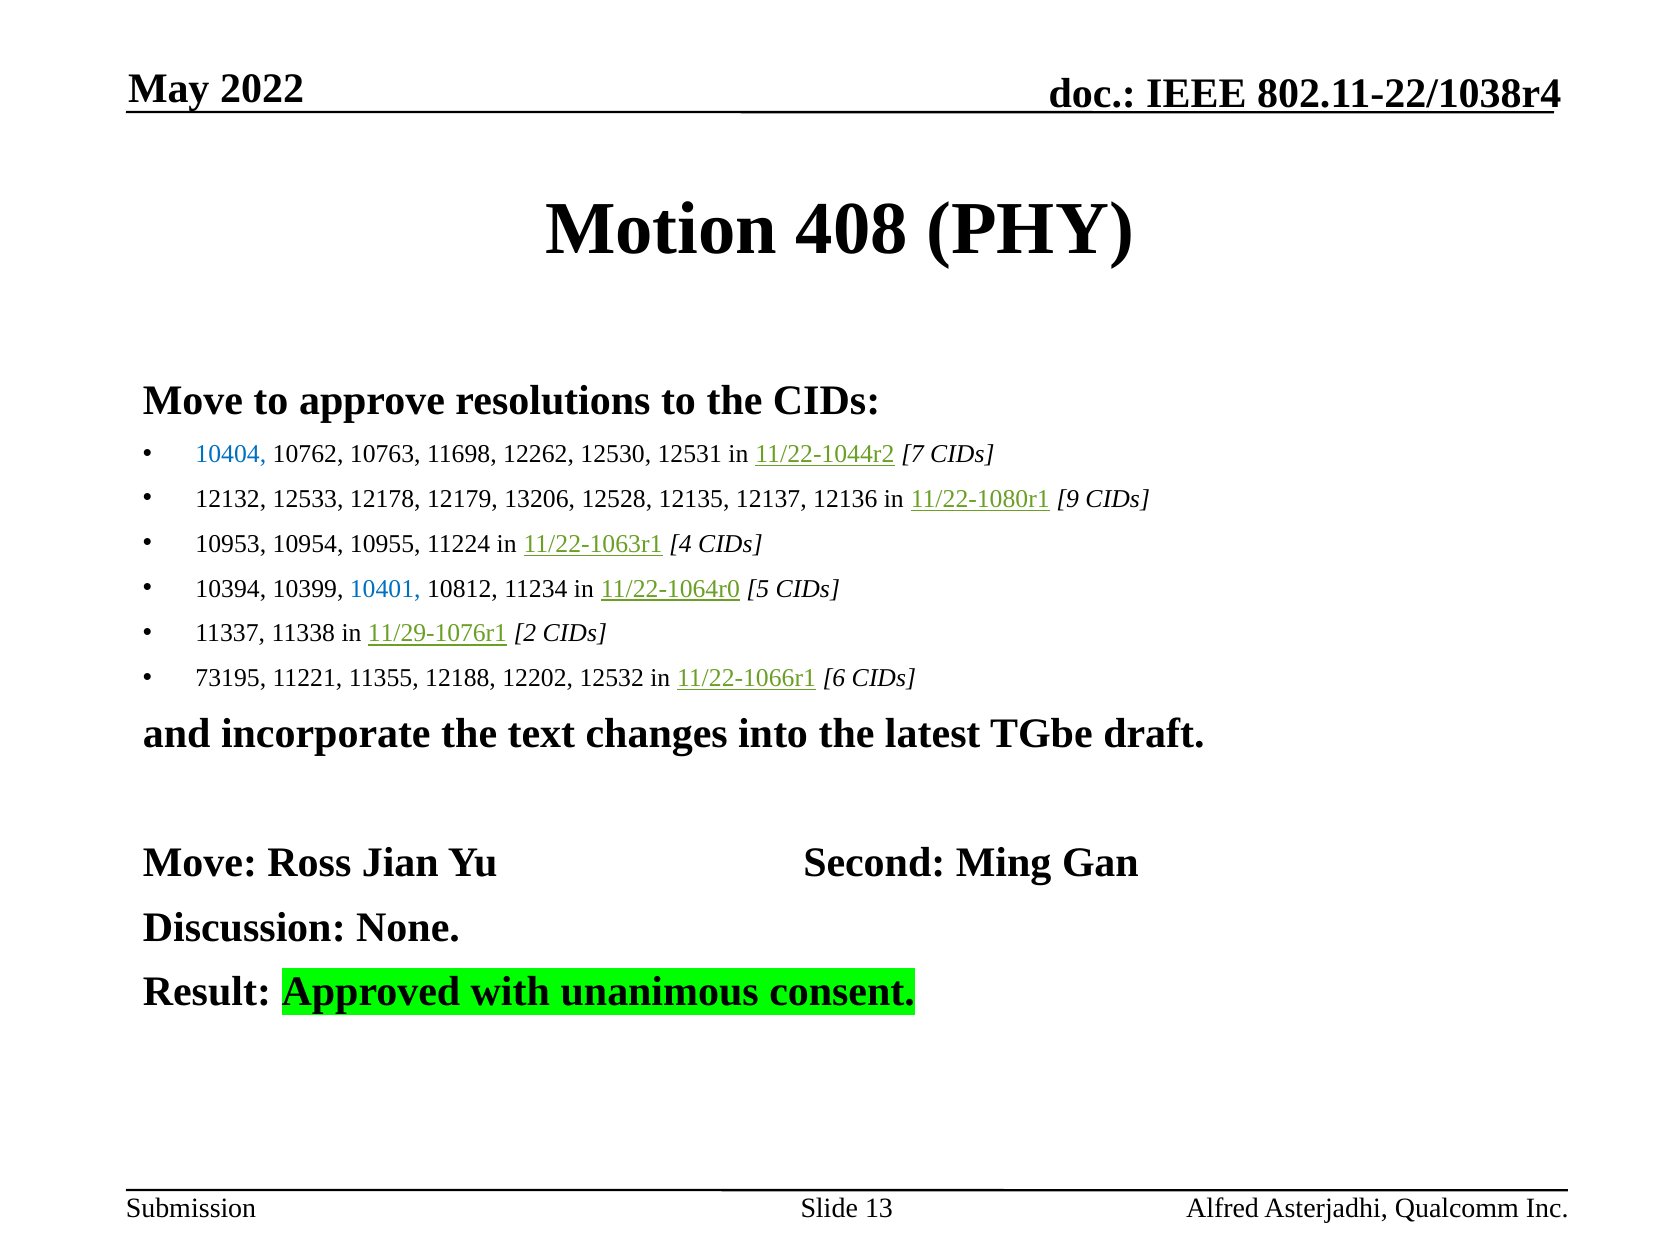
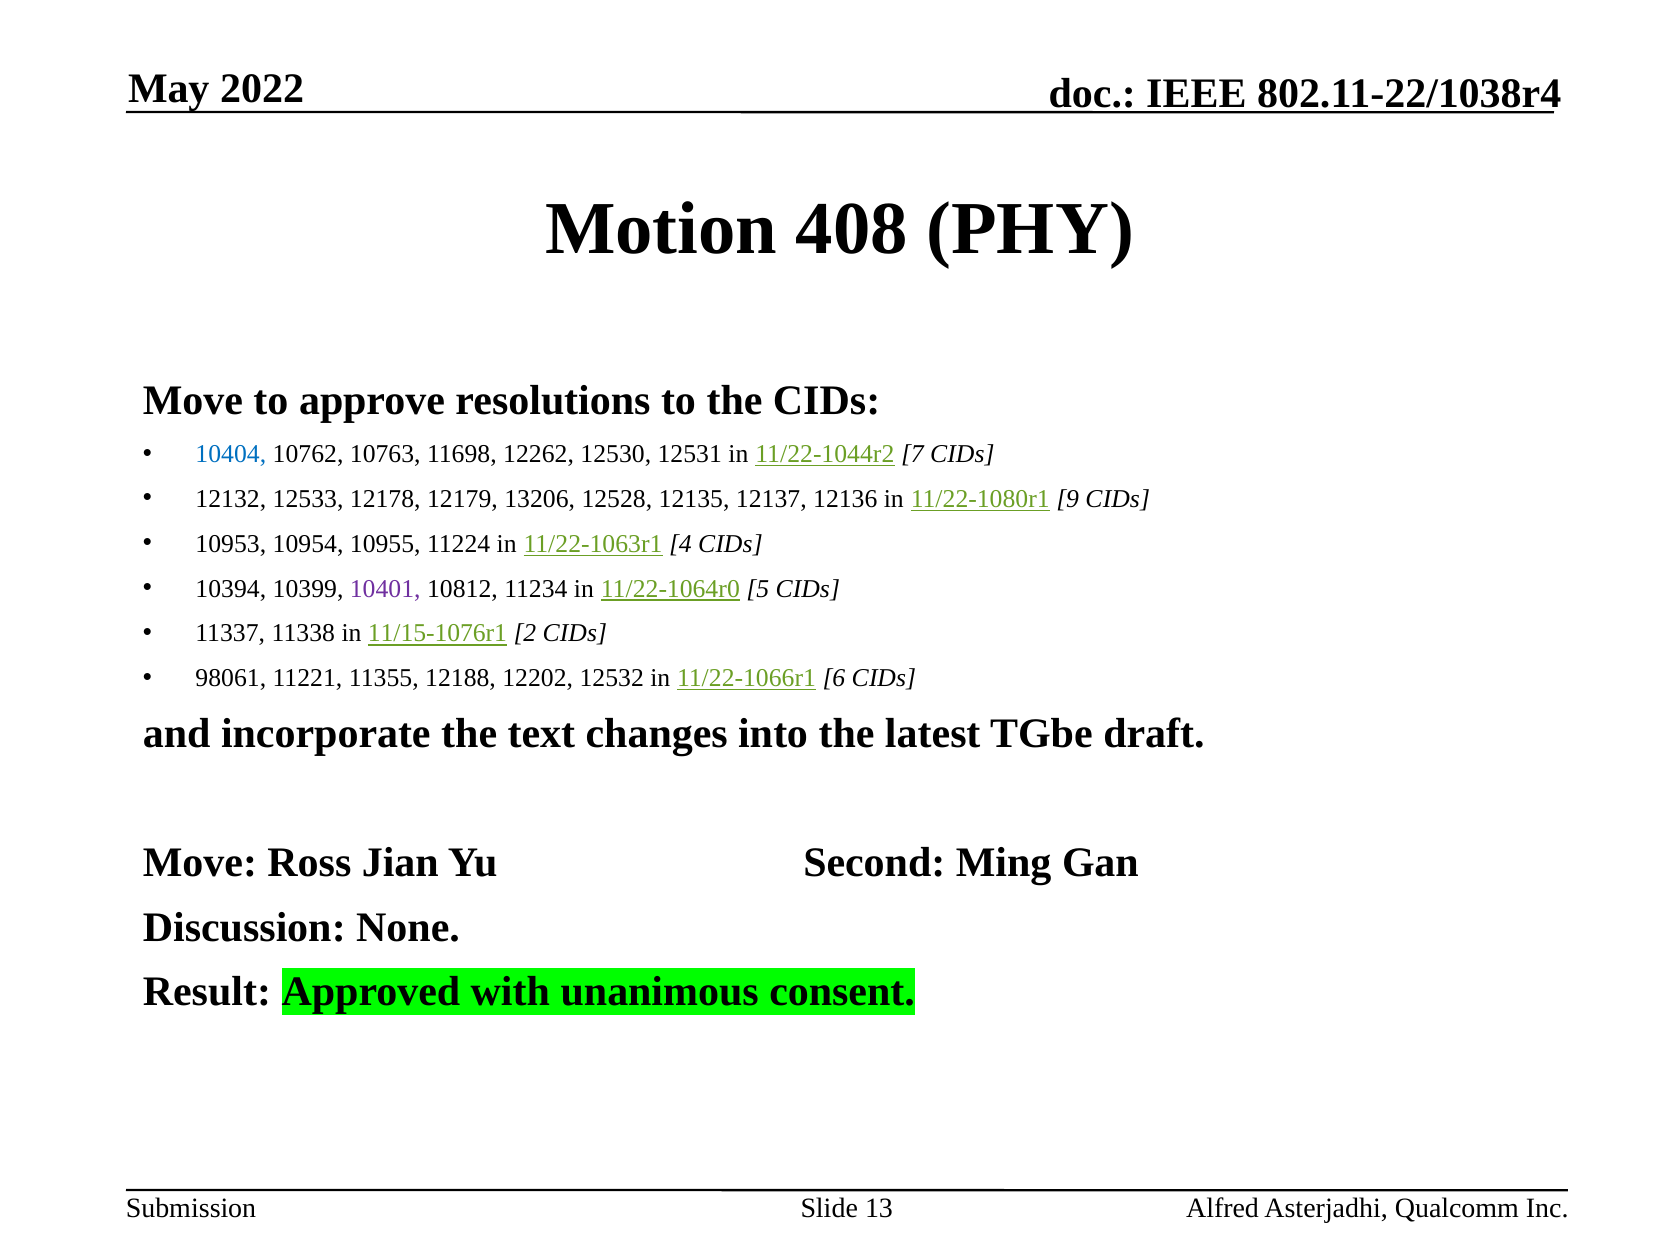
10401 colour: blue -> purple (385, 589)
11/29-1076r1: 11/29-1076r1 -> 11/15-1076r1 (437, 633)
73195: 73195 -> 98061 (231, 678)
